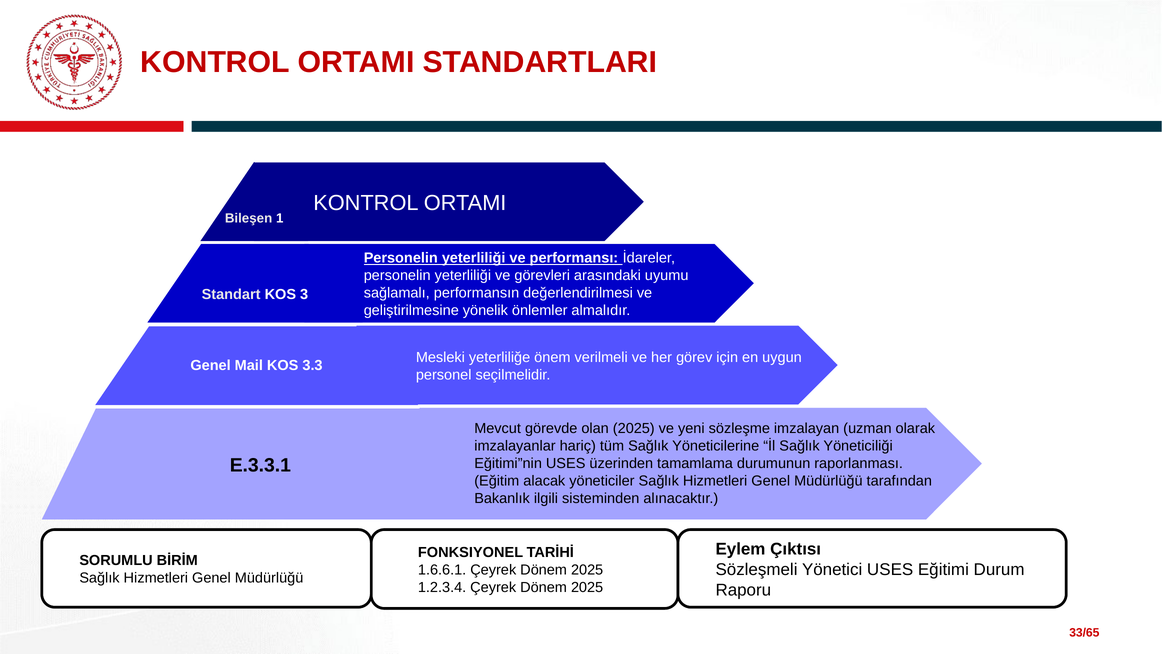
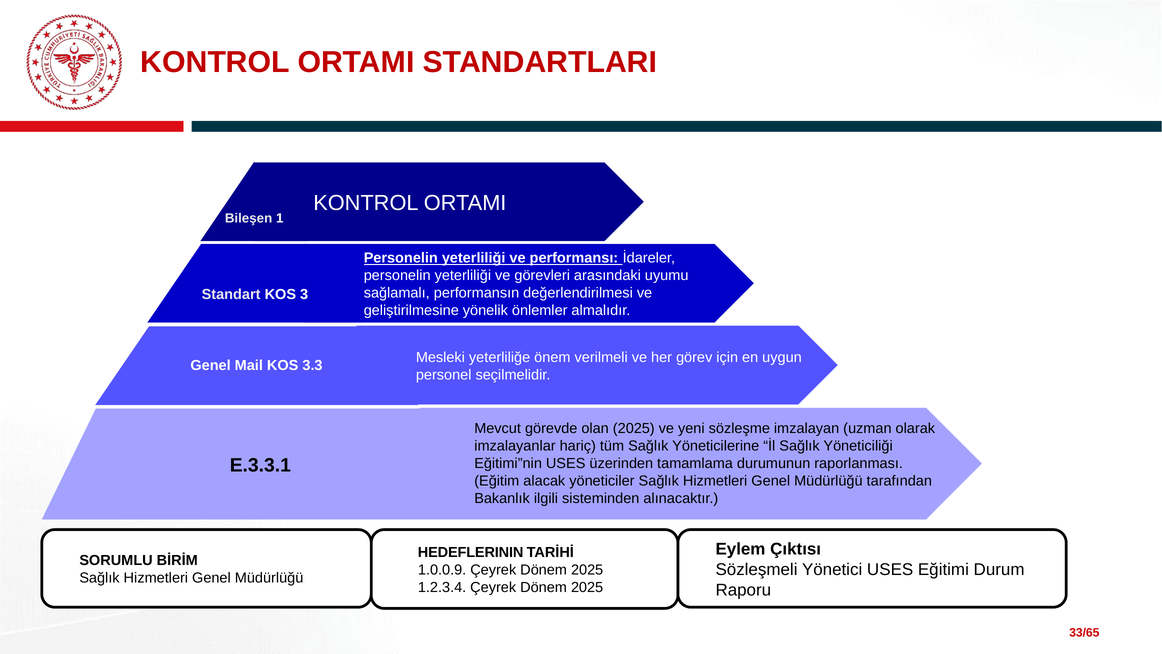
FONKSIYONEL: FONKSIYONEL -> HEDEFLERININ (471, 552)
1.6.6.1: 1.6.6.1 -> 1.0.0.9 (442, 570)
